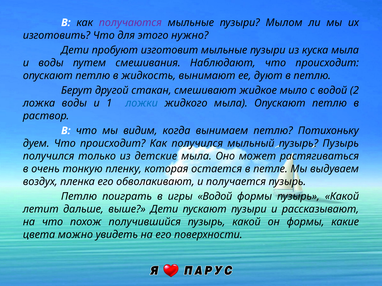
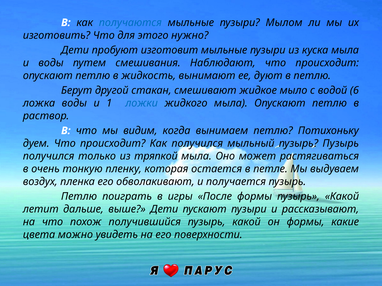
получаются colour: purple -> blue (130, 23)
2: 2 -> 6 (354, 91)
детские: детские -> тряпкой (156, 156)
игры Водой: Водой -> После (215, 197)
